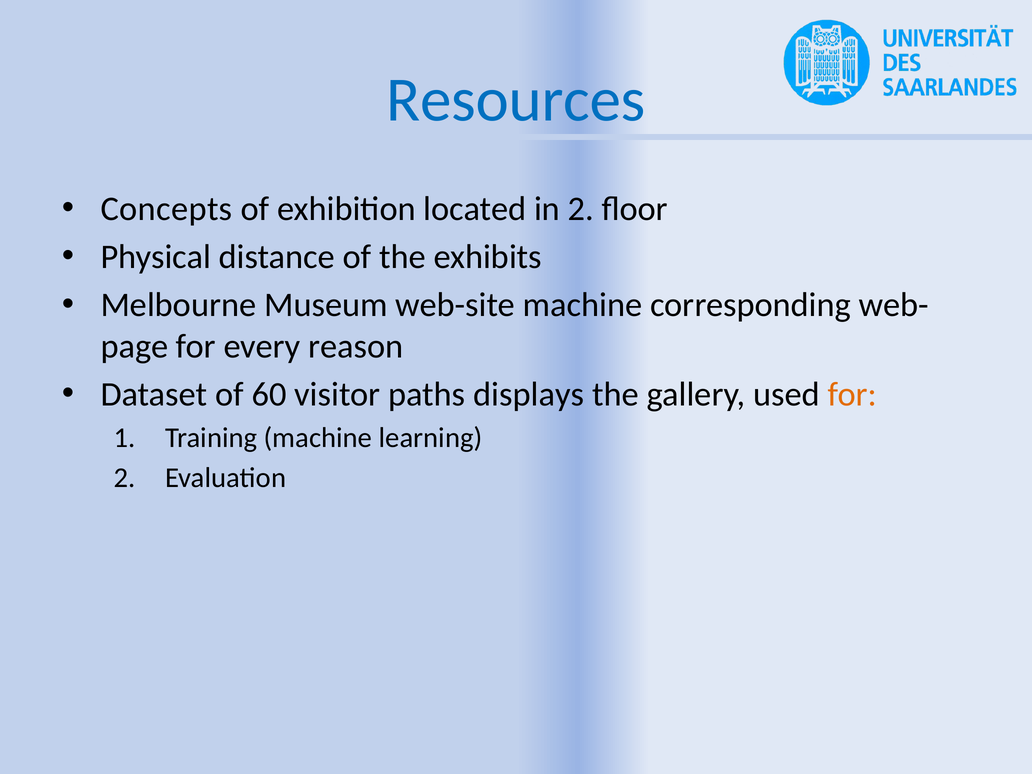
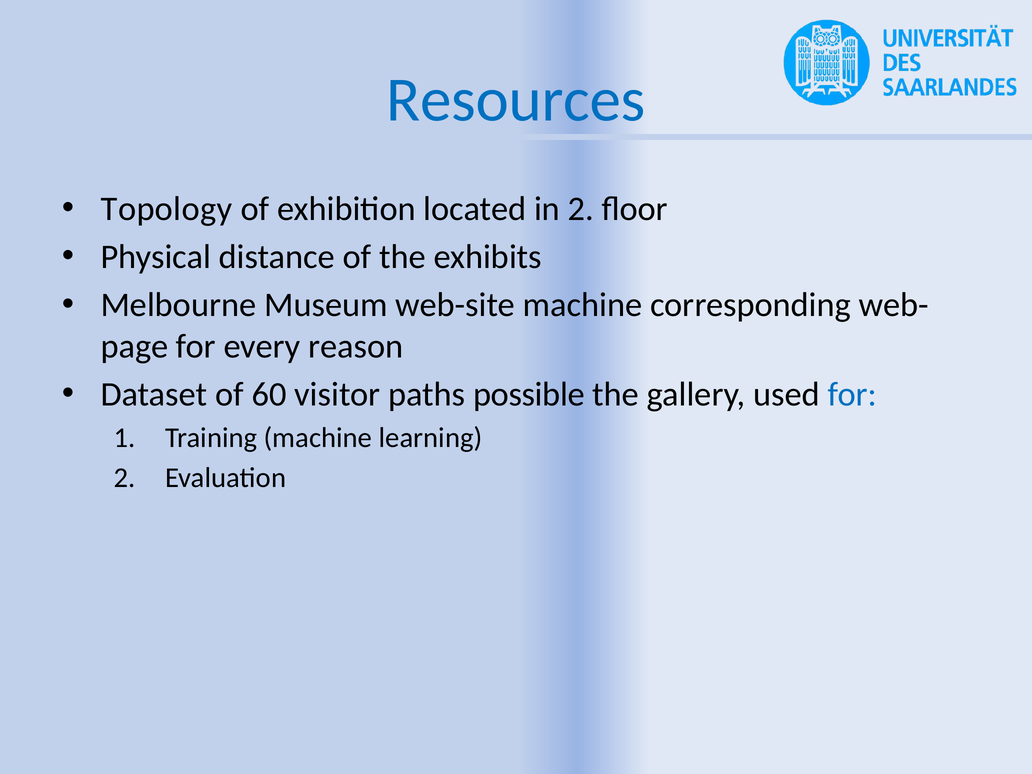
Concepts: Concepts -> Topology (167, 209)
displays: displays -> possible (529, 395)
for colour: orange -> blue (852, 395)
